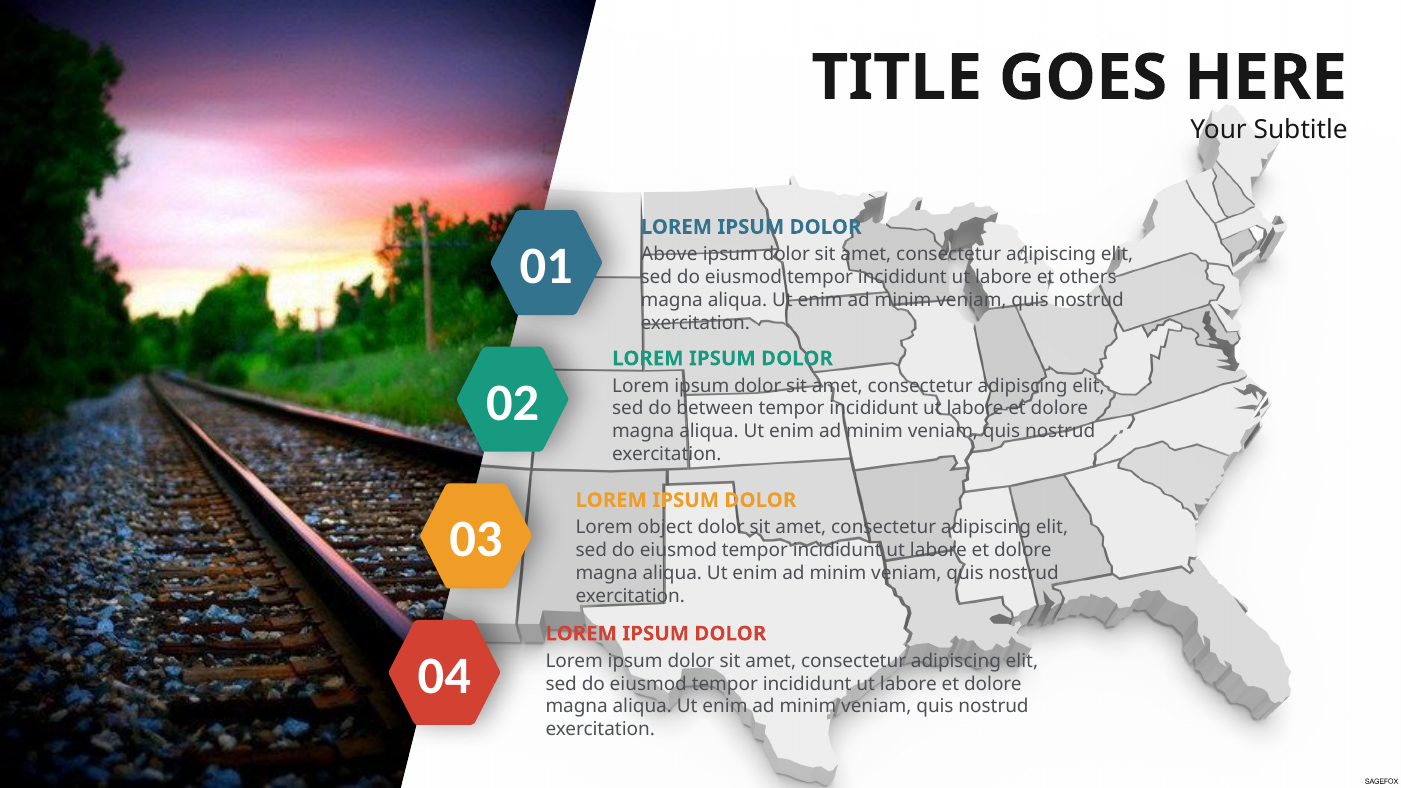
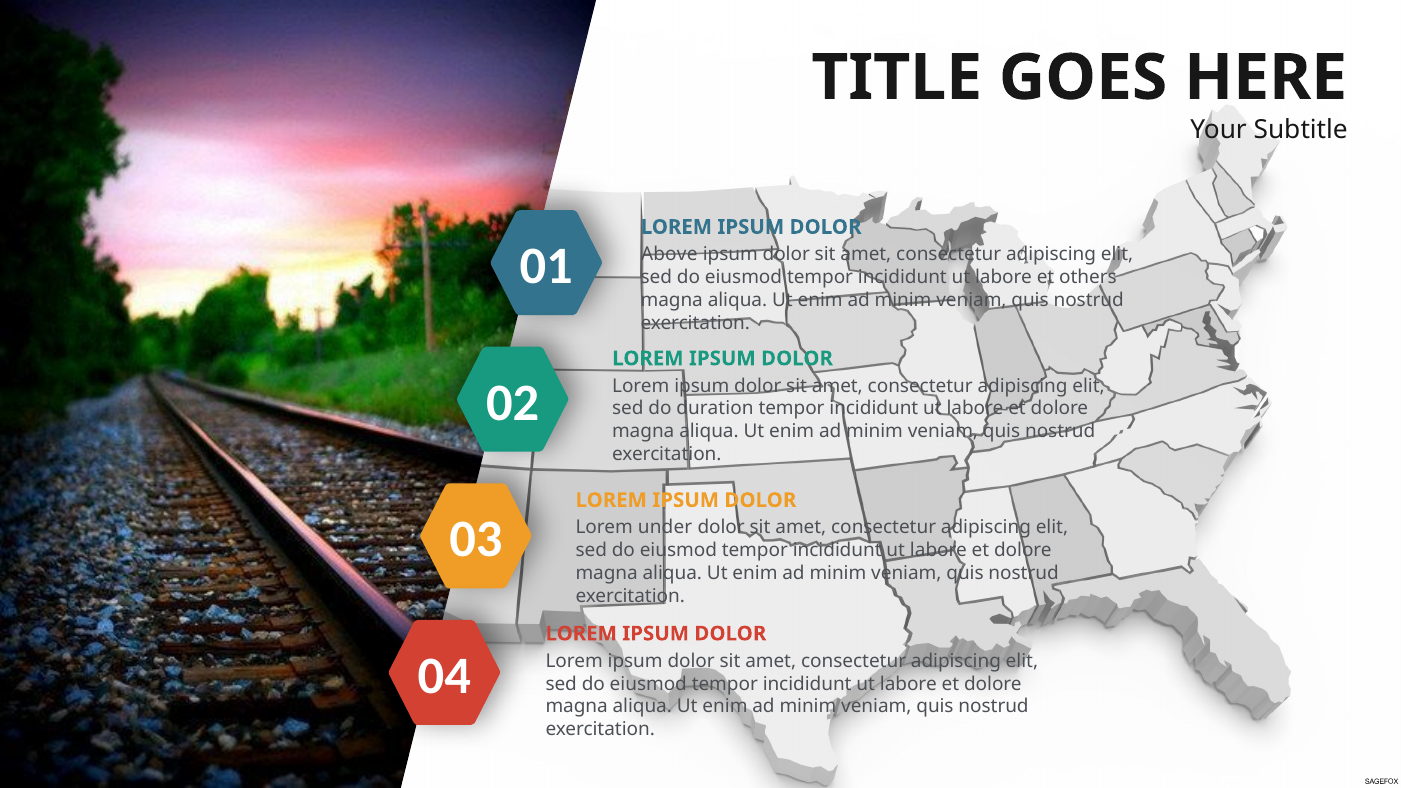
between: between -> duration (715, 409)
object: object -> under (665, 528)
